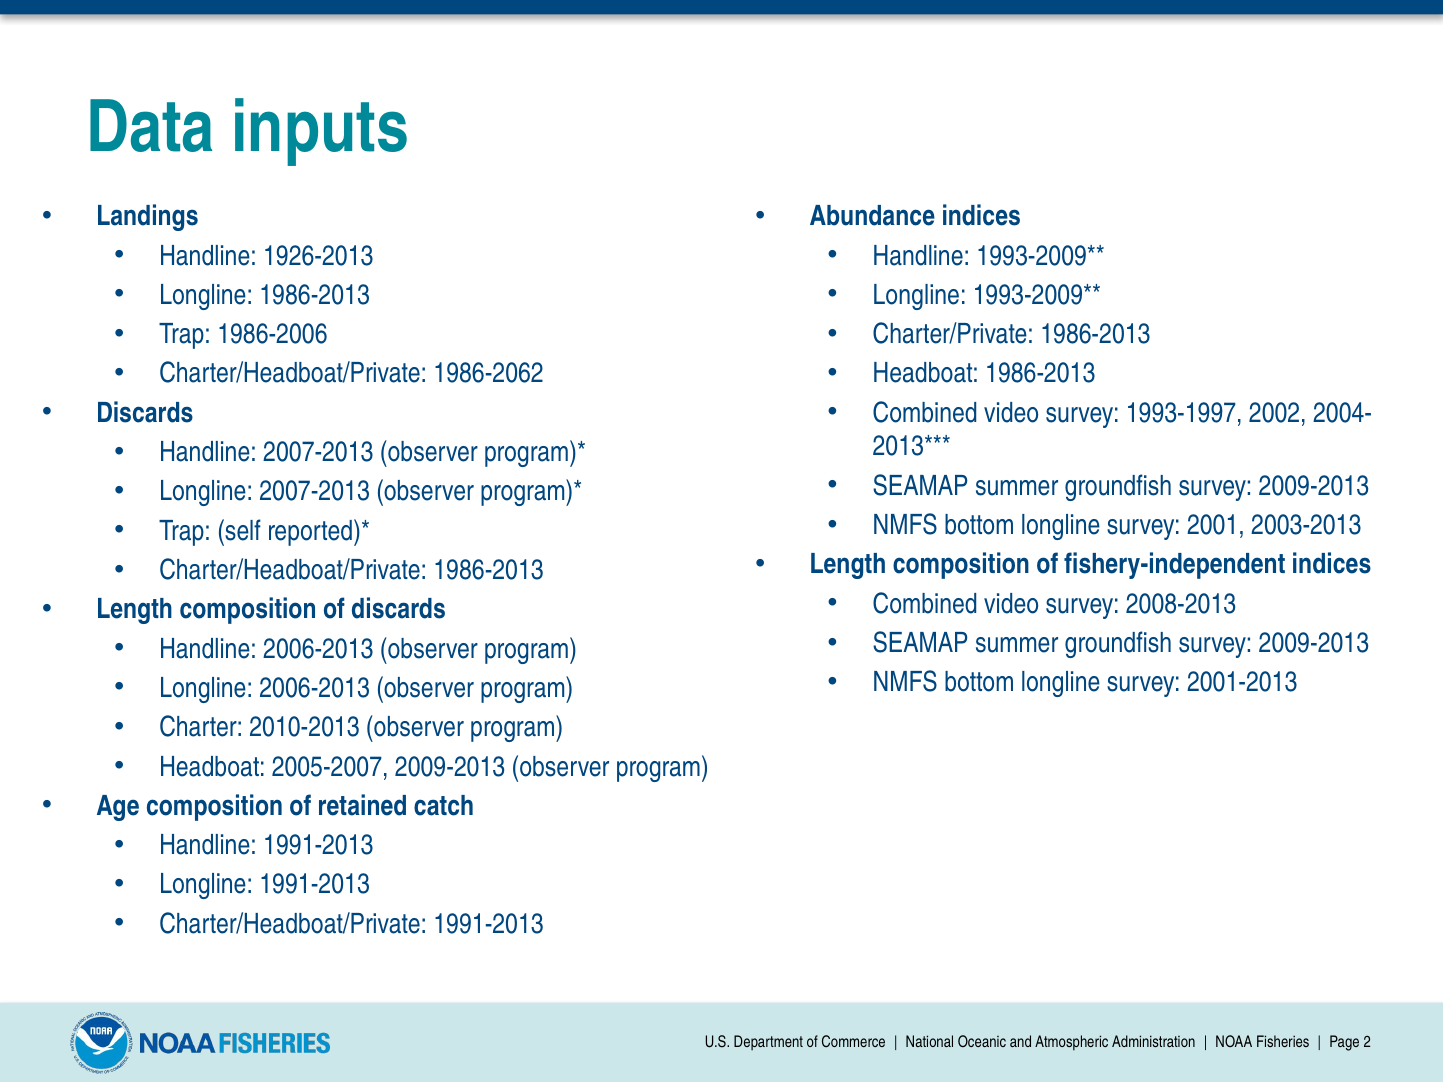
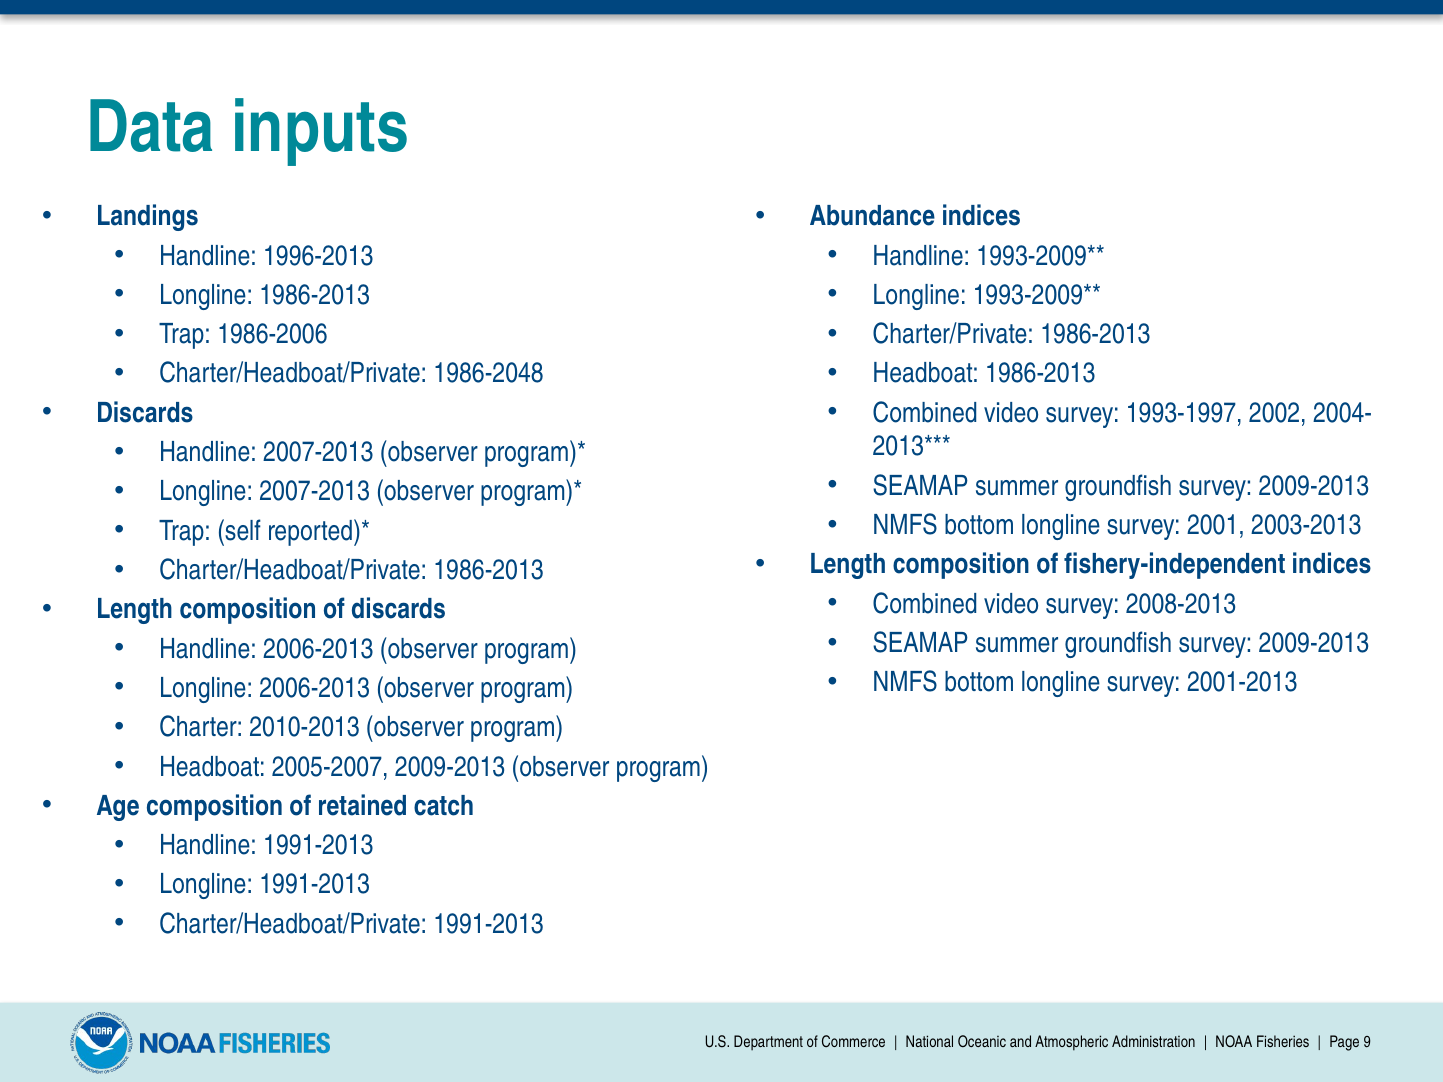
1926-2013: 1926-2013 -> 1996-2013 (318, 256)
1986-2062: 1986-2062 -> 1986-2048 (489, 374)
2: 2 -> 9 (1367, 1042)
